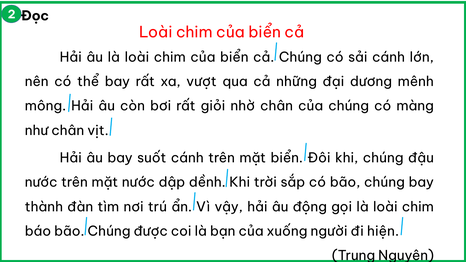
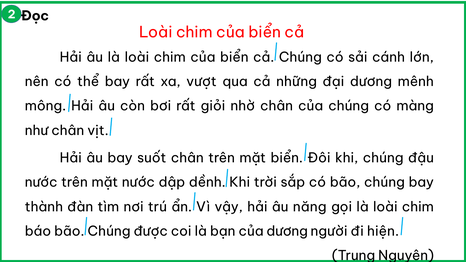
suốt cánh: cánh -> chân (187, 158)
động: động -> năng (310, 207)
của xuống: xuống -> dương (287, 231)
